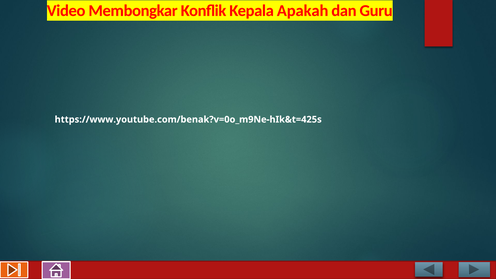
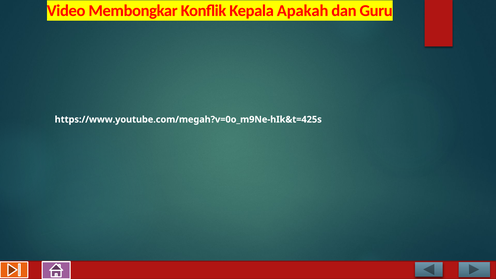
https://www.youtube.com/benak?v=0o_m9Ne-hIk&t=425s: https://www.youtube.com/benak?v=0o_m9Ne-hIk&t=425s -> https://www.youtube.com/megah?v=0o_m9Ne-hIk&t=425s (188, 119)
